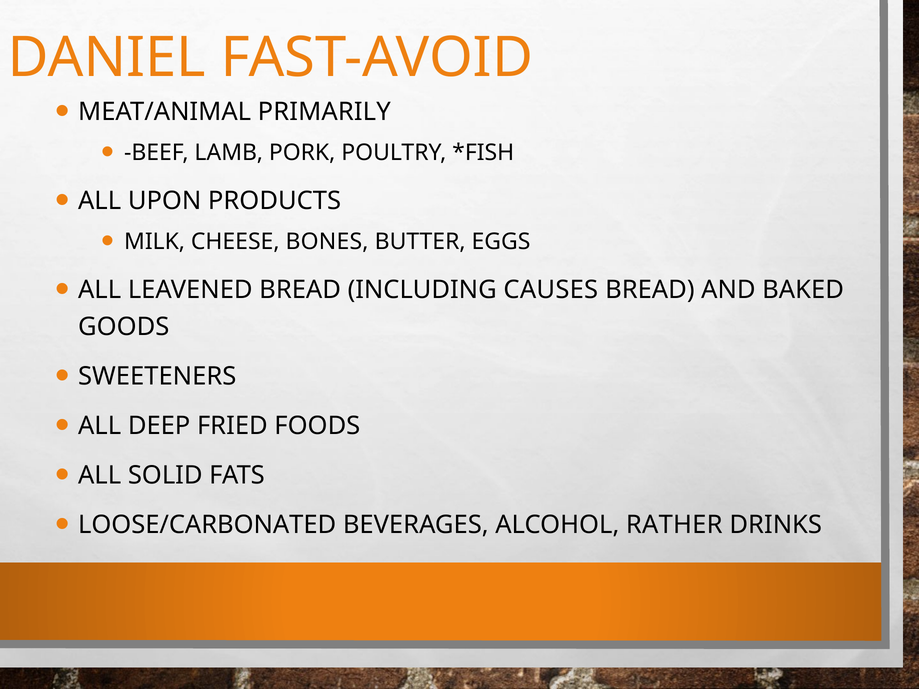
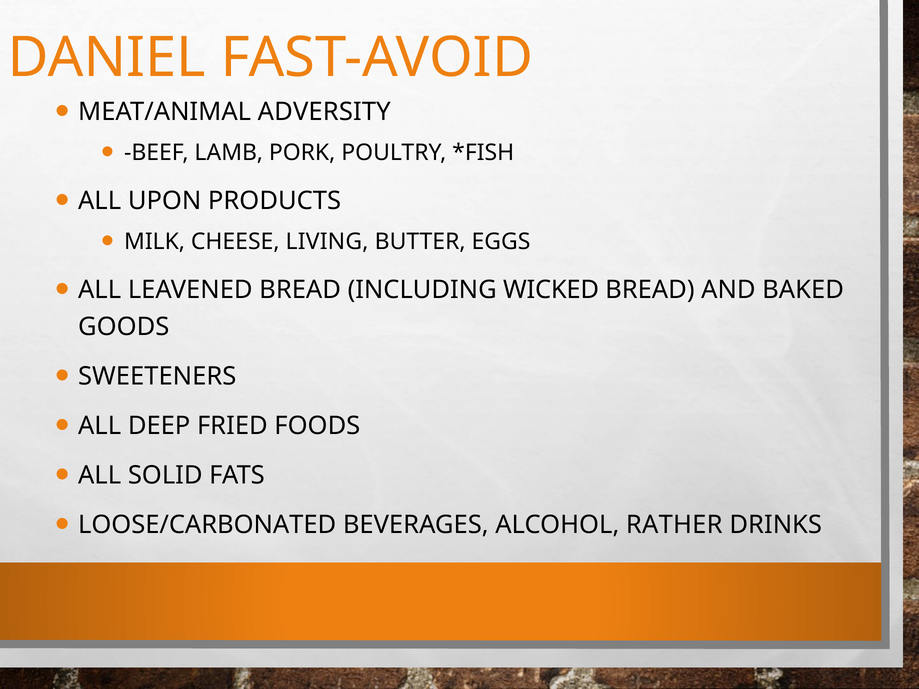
PRIMARILY: PRIMARILY -> ADVERSITY (324, 112)
BONES: BONES -> LIVING (327, 242)
CAUSES: CAUSES -> WICKED (551, 290)
